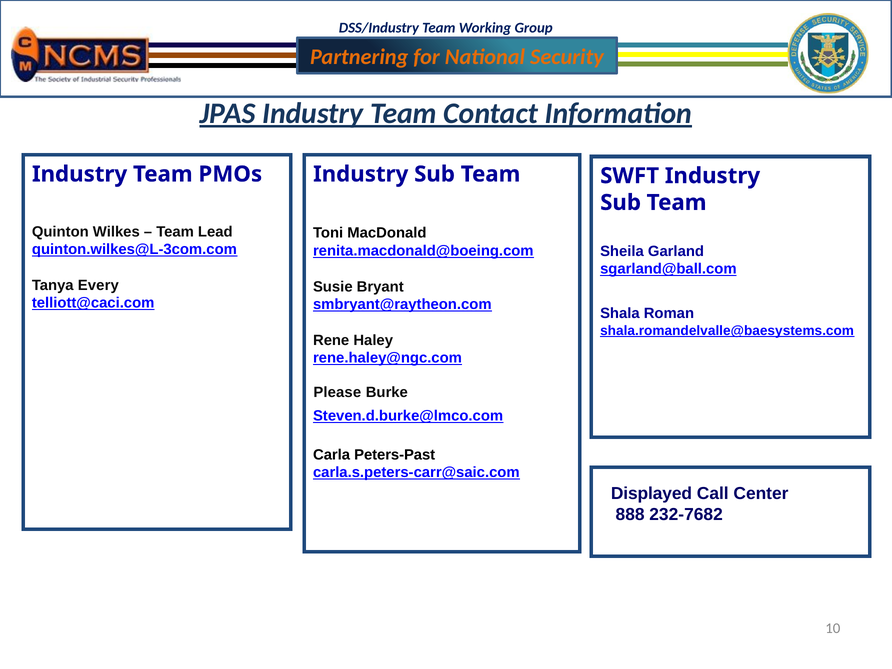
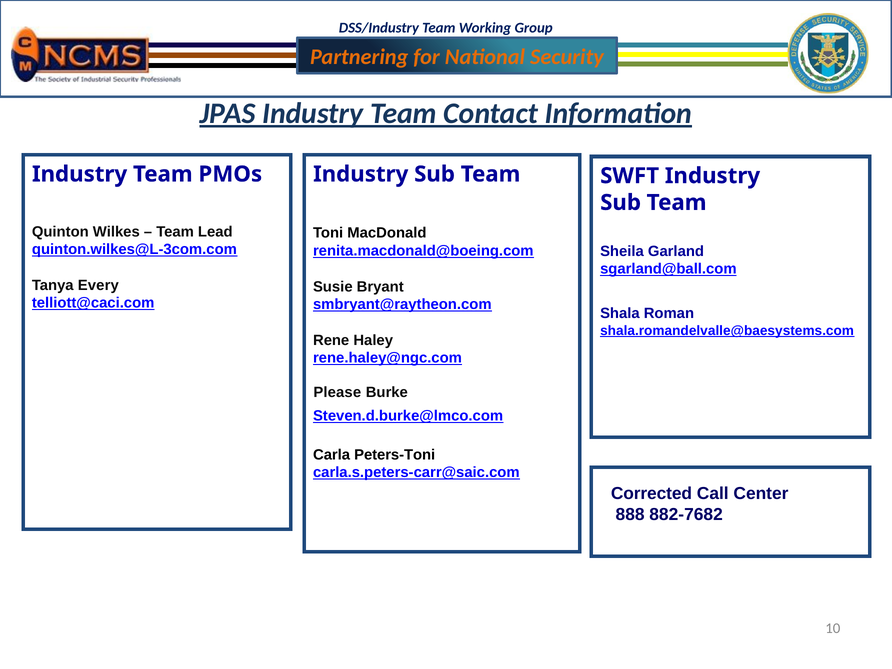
Peters-Past: Peters-Past -> Peters-Toni (395, 455)
Displayed: Displayed -> Corrected (651, 494)
232-7682: 232-7682 -> 882-7682 (686, 515)
